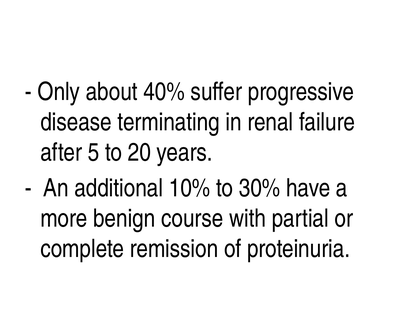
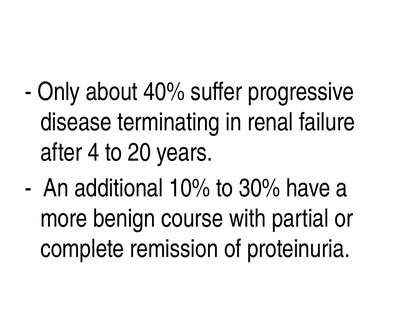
5: 5 -> 4 (93, 152)
